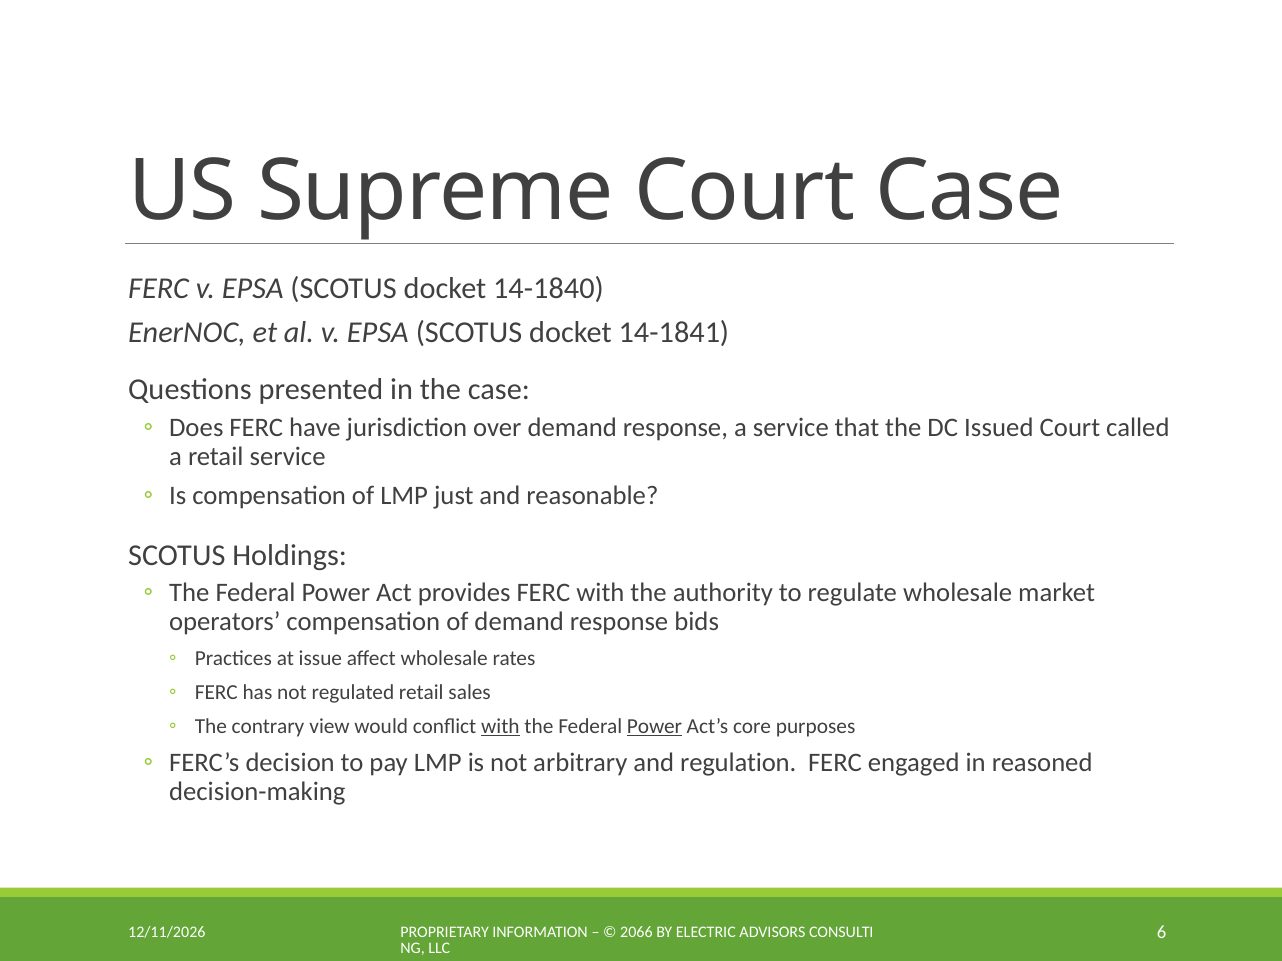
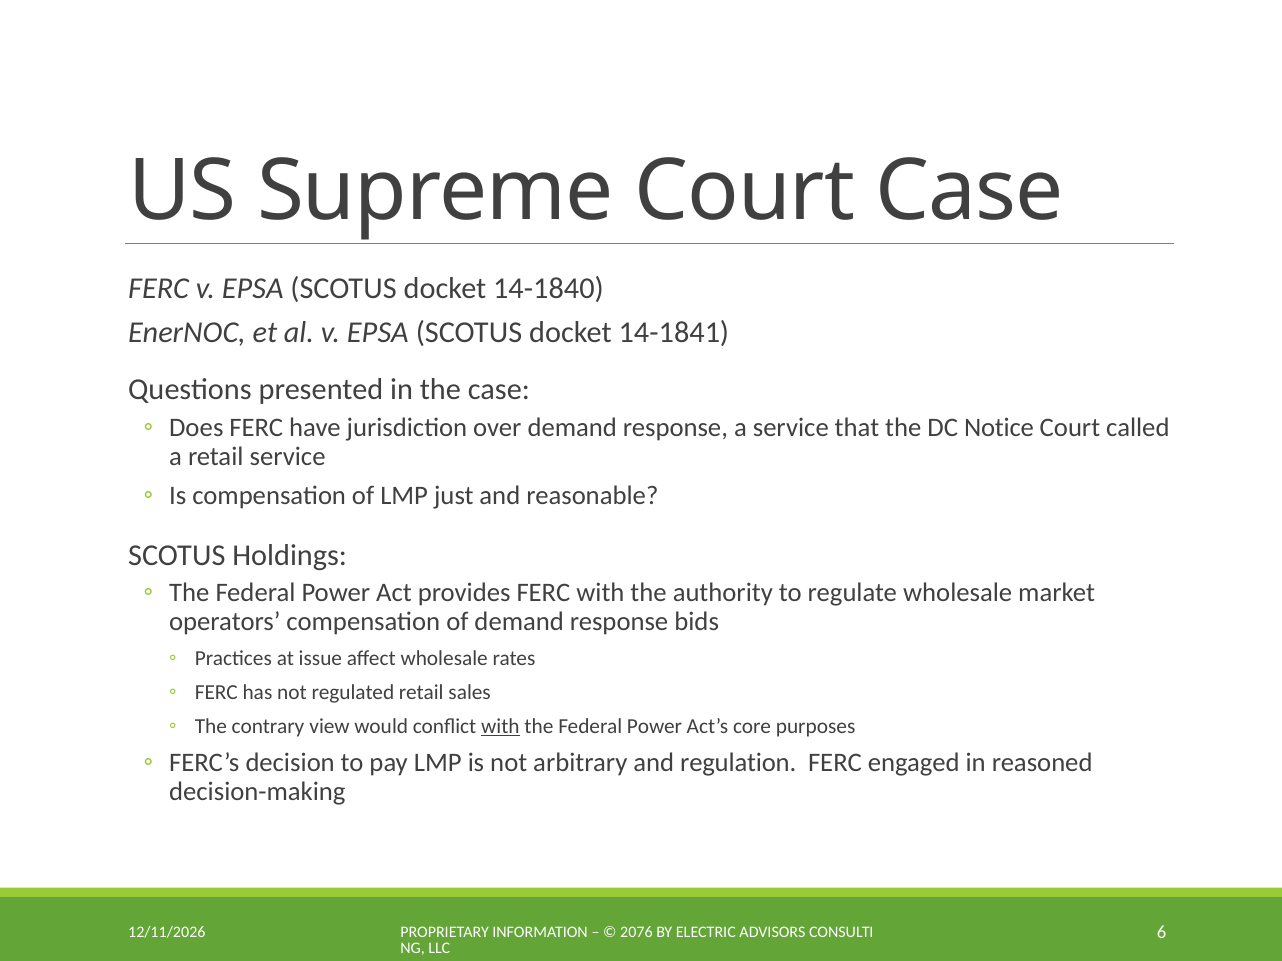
Issued: Issued -> Notice (999, 428)
Power underline: present -> none (655, 727)
2066: 2066 -> 2076 (636, 932)
